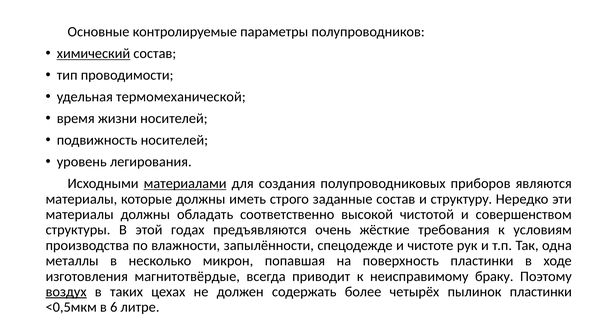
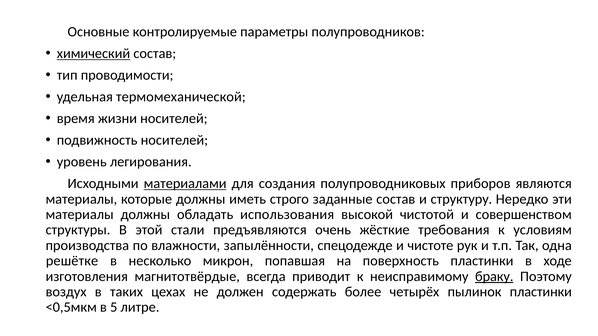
соответственно: соответственно -> использования (287, 215)
годах: годах -> стали (188, 230)
металлы: металлы -> решётке (72, 261)
браку underline: none -> present (494, 277)
воздух underline: present -> none (66, 292)
6: 6 -> 5 (114, 308)
